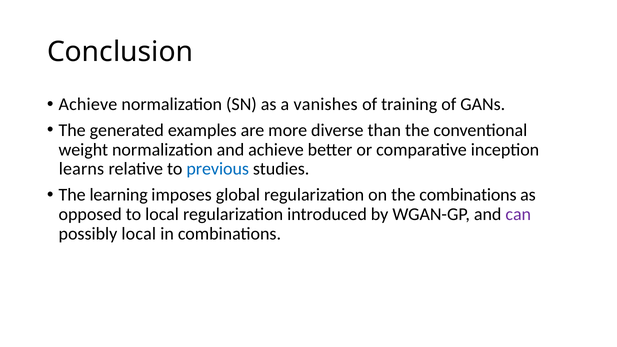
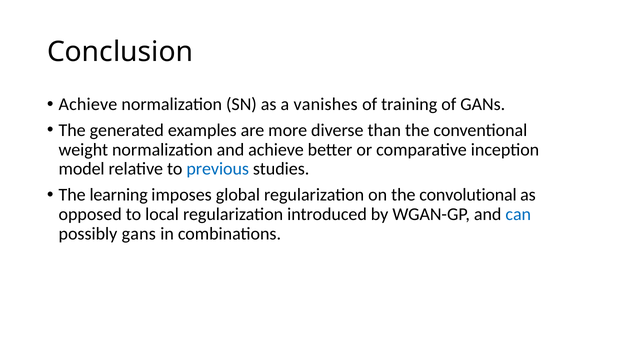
learns: learns -> model (82, 169)
the combinations: combinations -> convolutional (468, 195)
can colour: purple -> blue (518, 214)
possibly local: local -> gans (139, 234)
